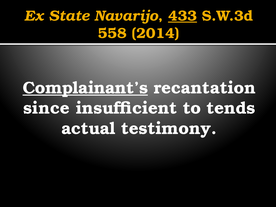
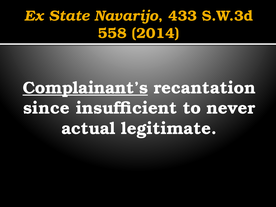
433 underline: present -> none (183, 16)
tends: tends -> never (231, 108)
testimony: testimony -> legitimate (169, 128)
